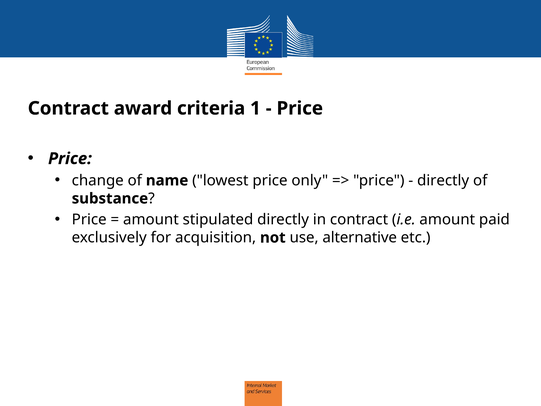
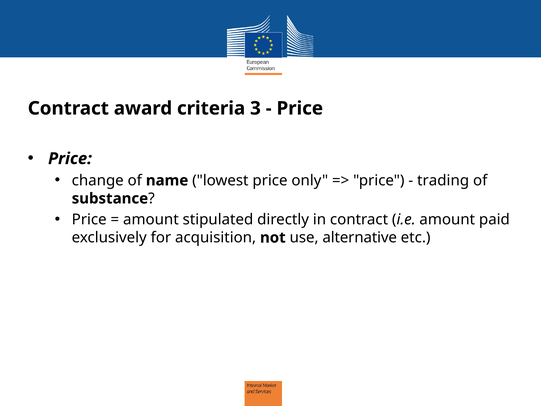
1: 1 -> 3 (255, 108)
directly: directly -> trading (443, 180)
